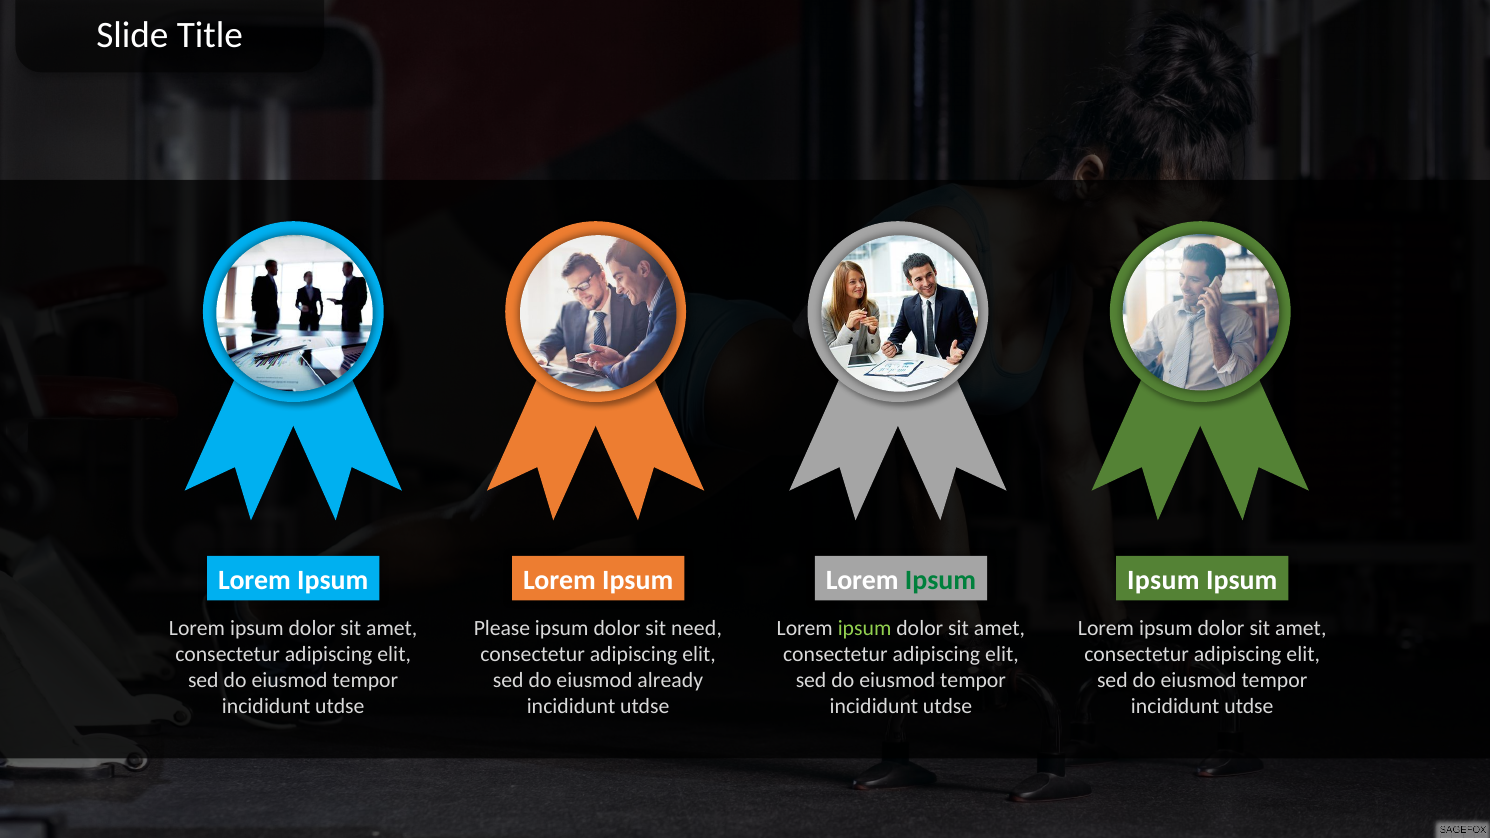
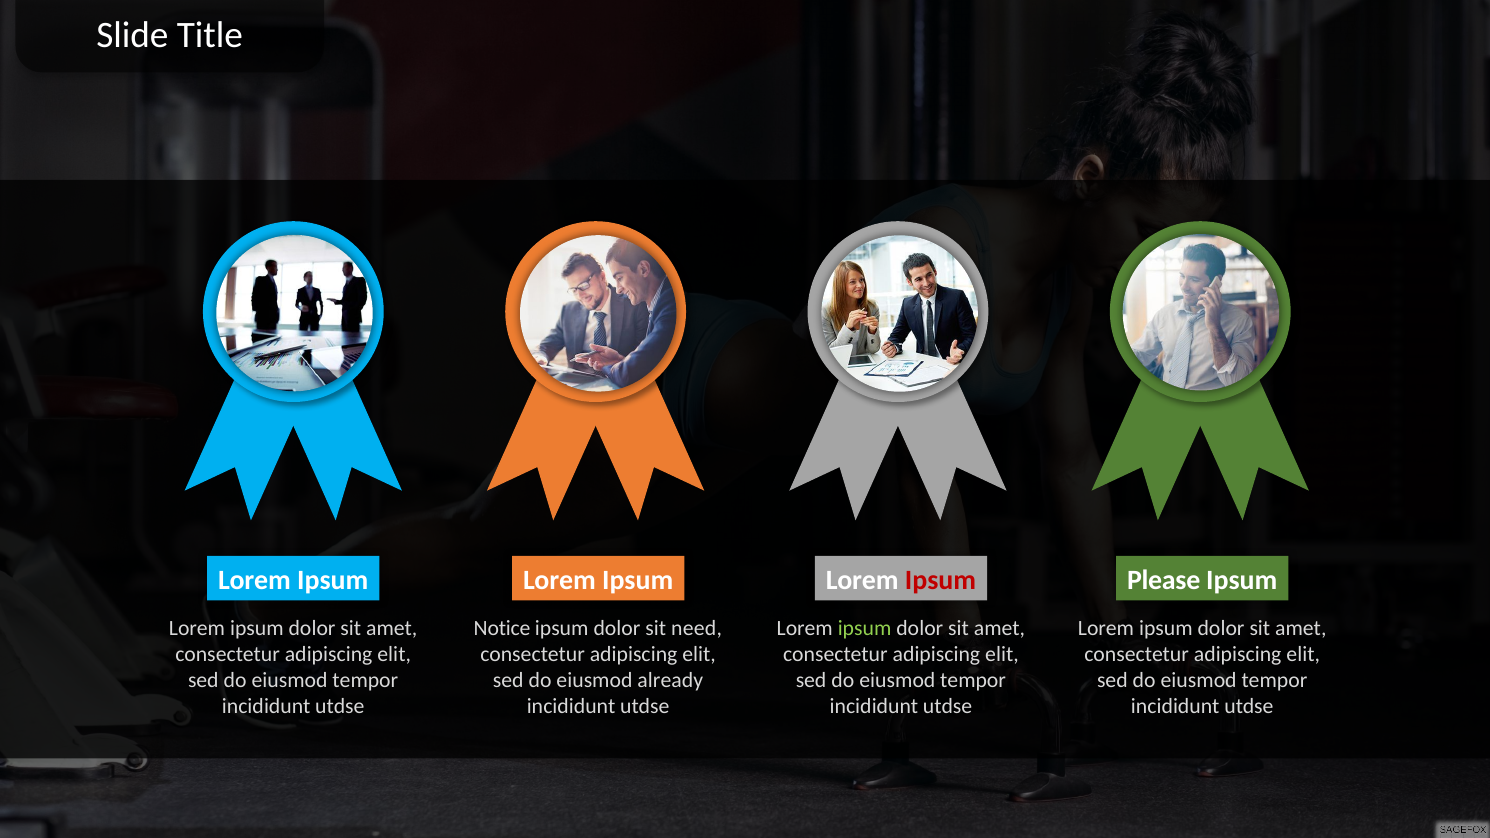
Ipsum colour: green -> red (940, 580)
Ipsum: Ipsum -> Please (1164, 580)
Please: Please -> Notice (502, 628)
